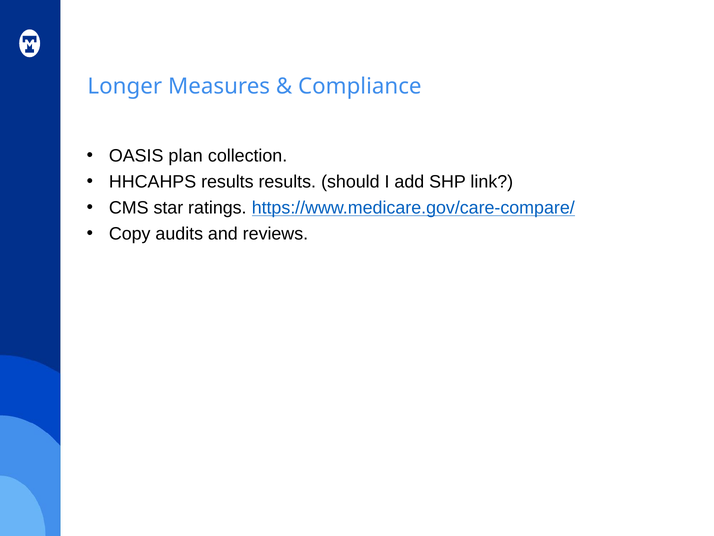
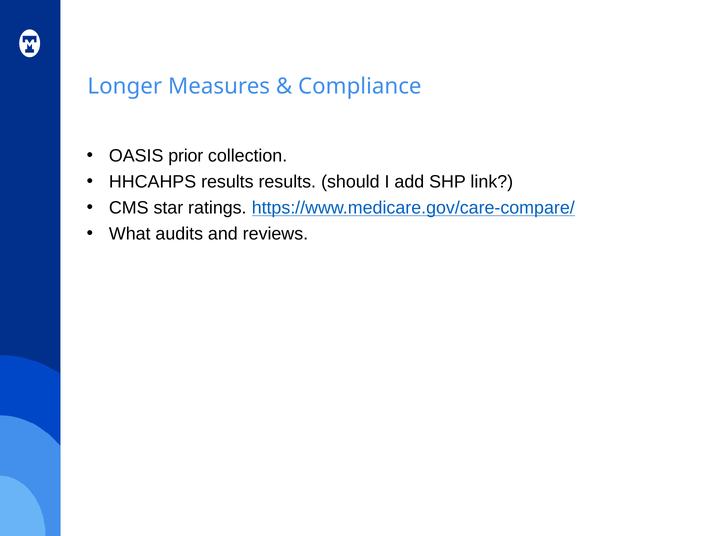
plan: plan -> prior (186, 156)
Copy: Copy -> What (130, 234)
